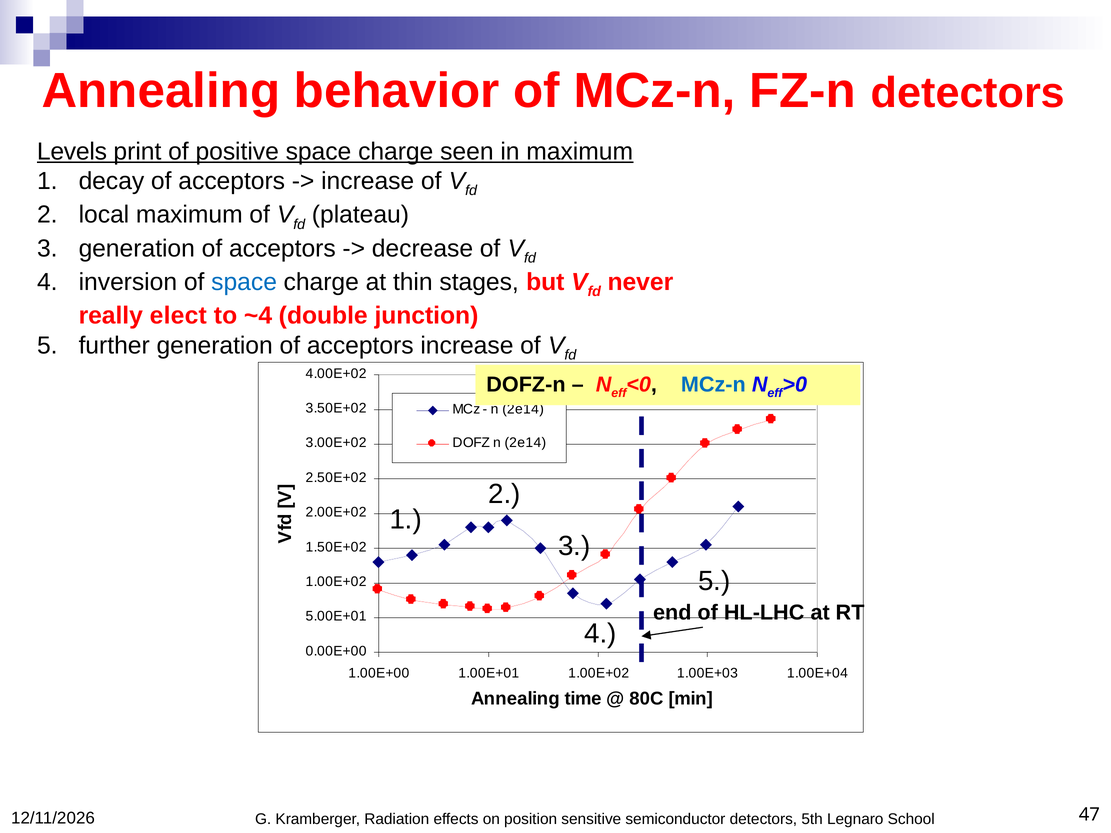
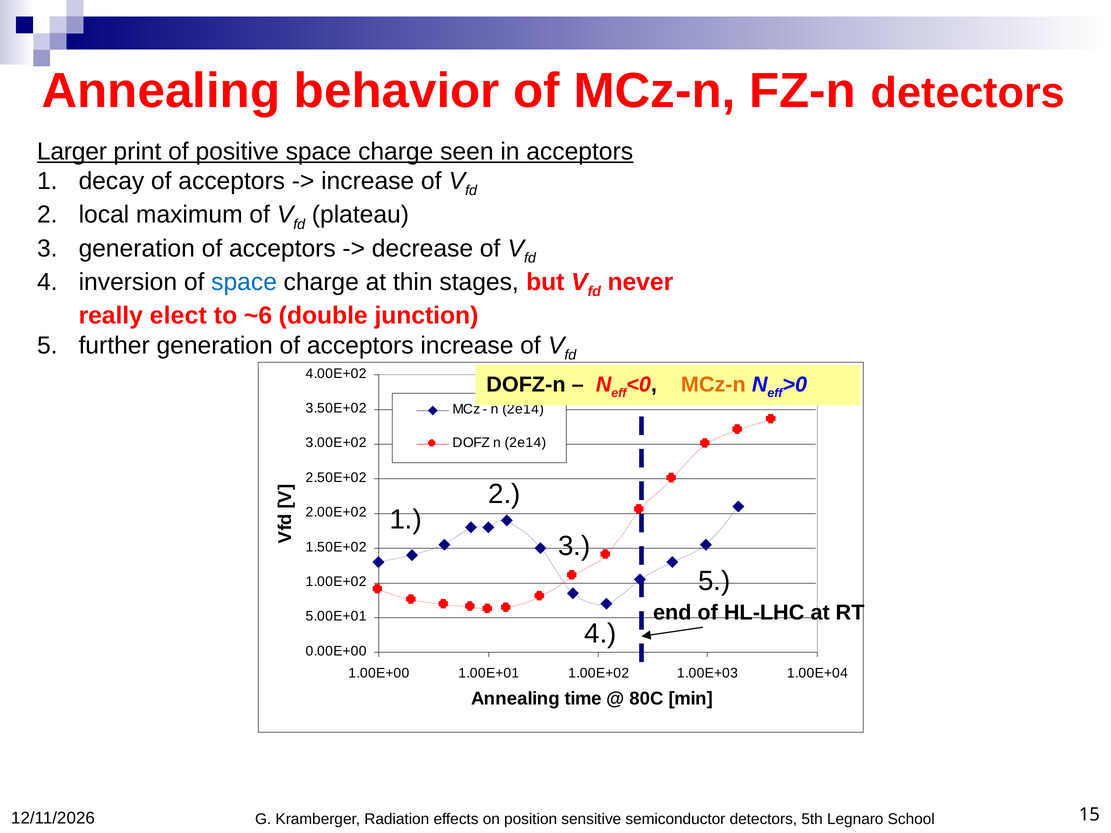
Levels: Levels -> Larger (72, 152)
in maximum: maximum -> acceptors (580, 152)
~4: ~4 -> ~6 (258, 316)
MCz-n colour: blue -> orange (713, 385)
47: 47 -> 15 (1089, 815)
